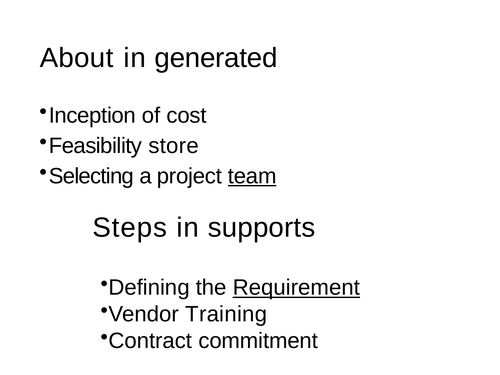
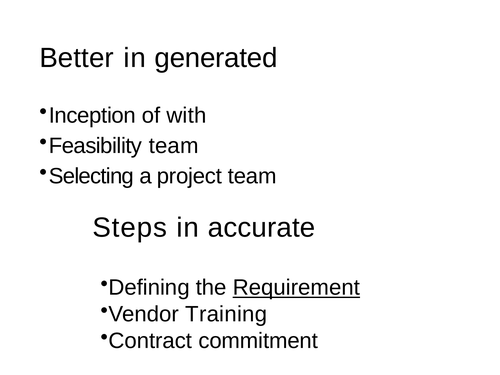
About: About -> Better (77, 58)
cost: cost -> with (186, 115)
Feasibility store: store -> team (174, 146)
team underline: present -> none (252, 176)
supports: supports -> accurate (262, 228)
